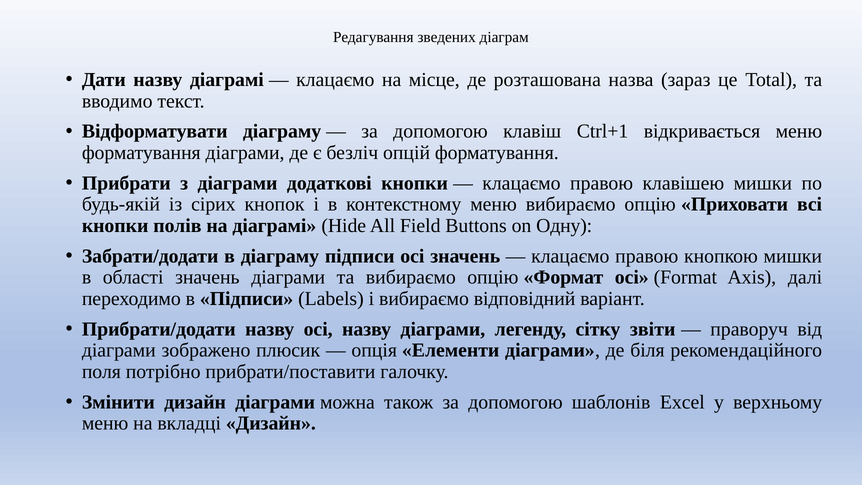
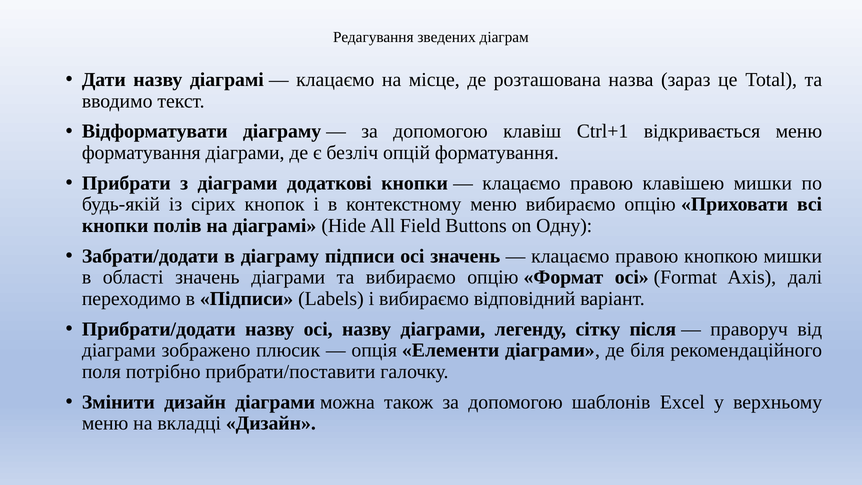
звіти: звіти -> після (653, 329)
